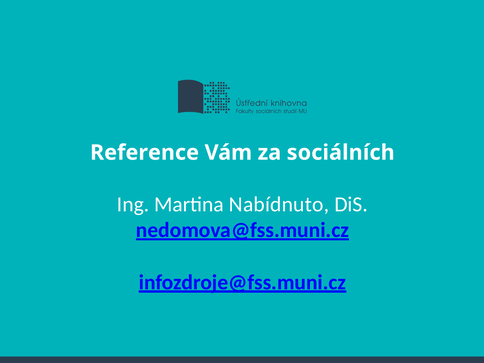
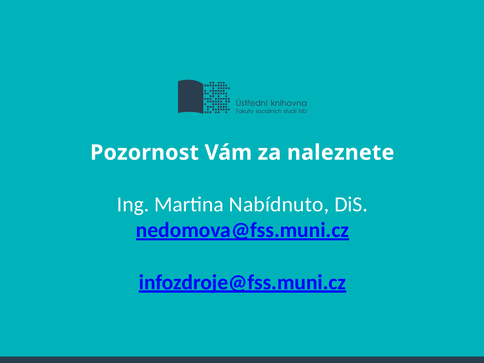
Reference: Reference -> Pozornost (144, 153)
sociálních: sociálních -> naleznete (341, 153)
